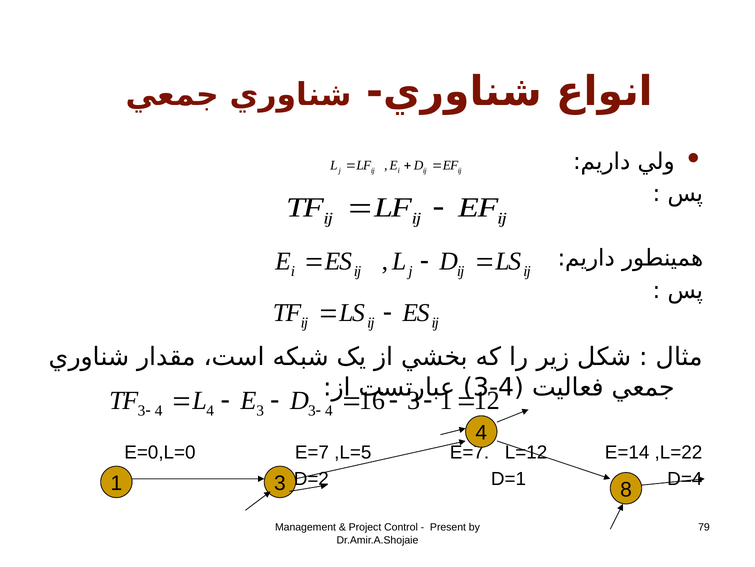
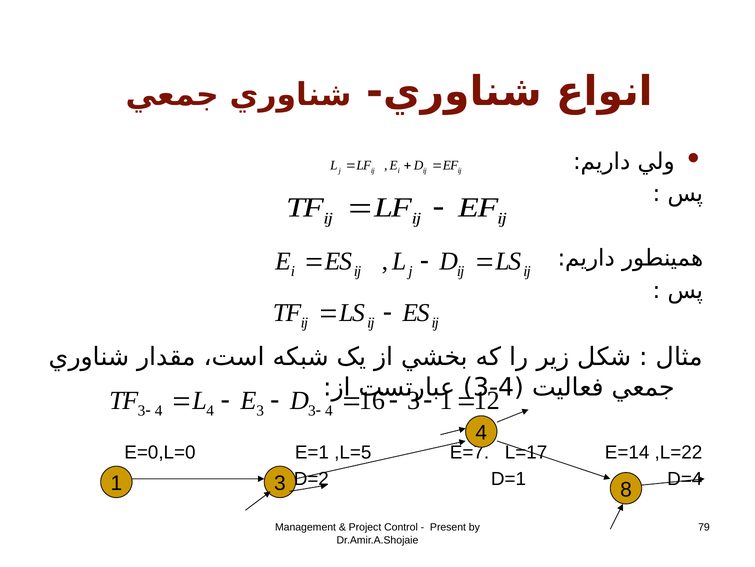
E=0,L=0 E=7: E=7 -> E=1 (312, 452)
L=12: L=12 -> L=17 (526, 452)
